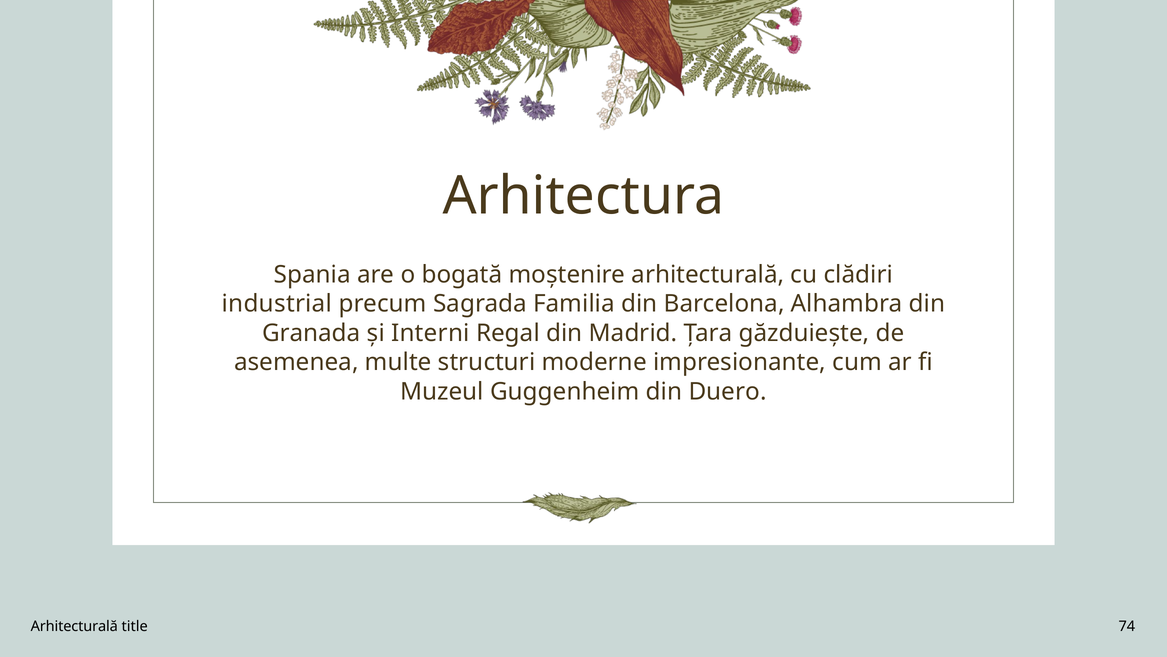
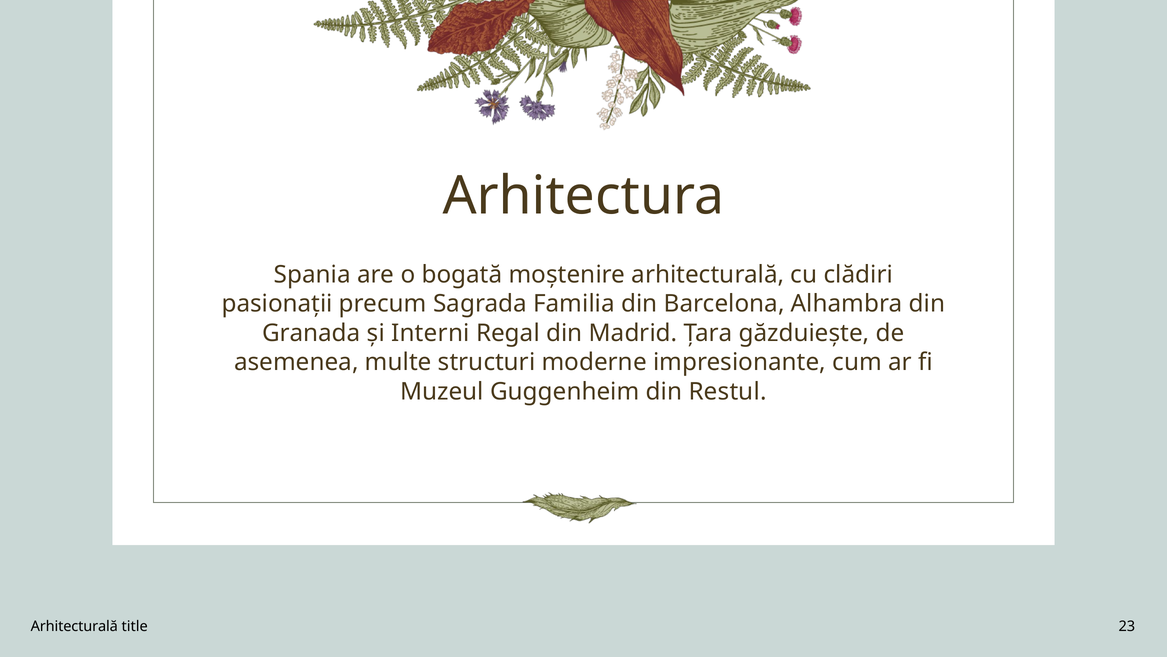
industrial: industrial -> pasionații (277, 304)
Duero: Duero -> Restul (728, 391)
74: 74 -> 23 (1127, 626)
